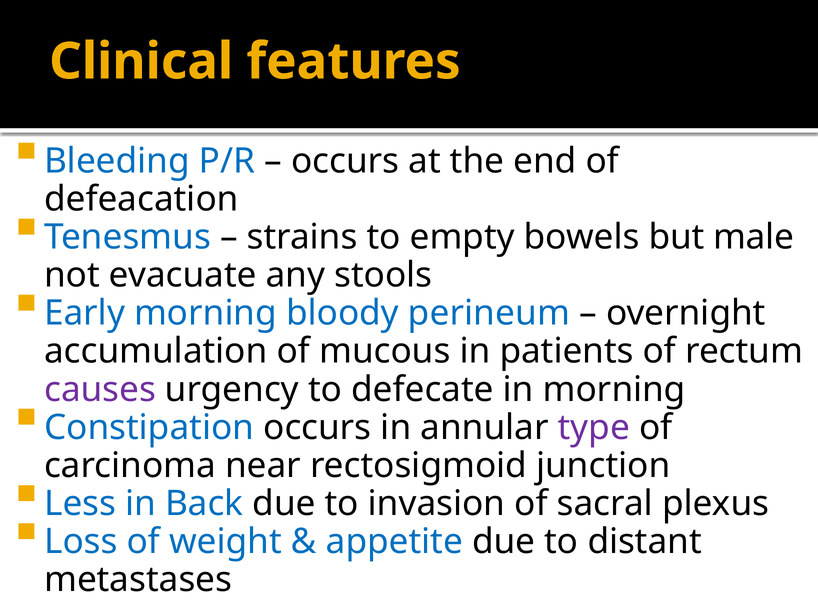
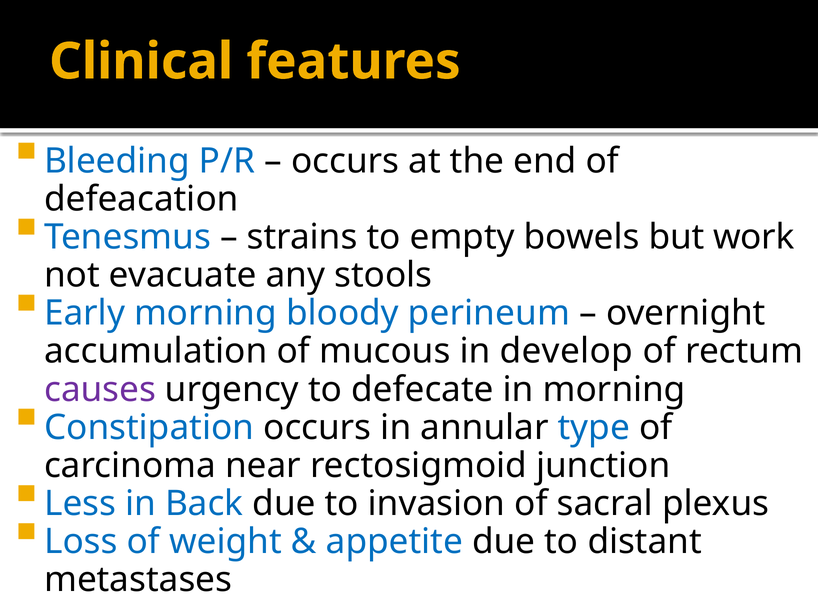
male: male -> work (754, 237)
patients: patients -> develop (566, 352)
type colour: purple -> blue (594, 428)
